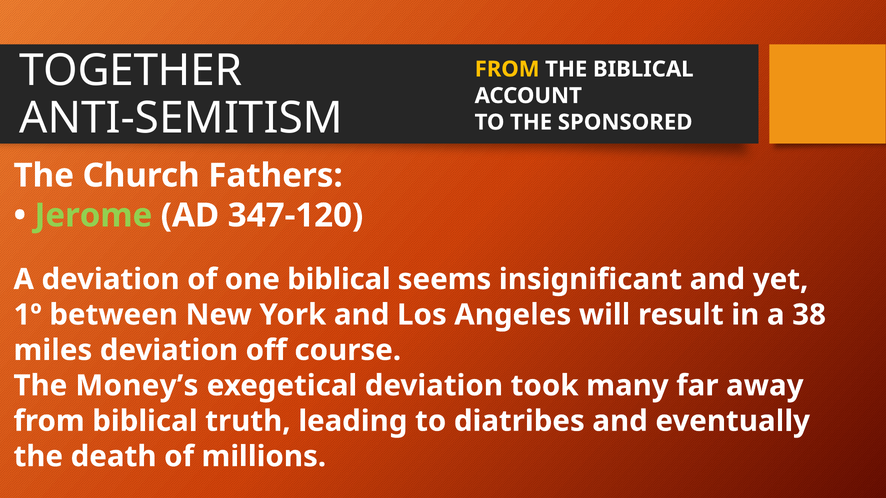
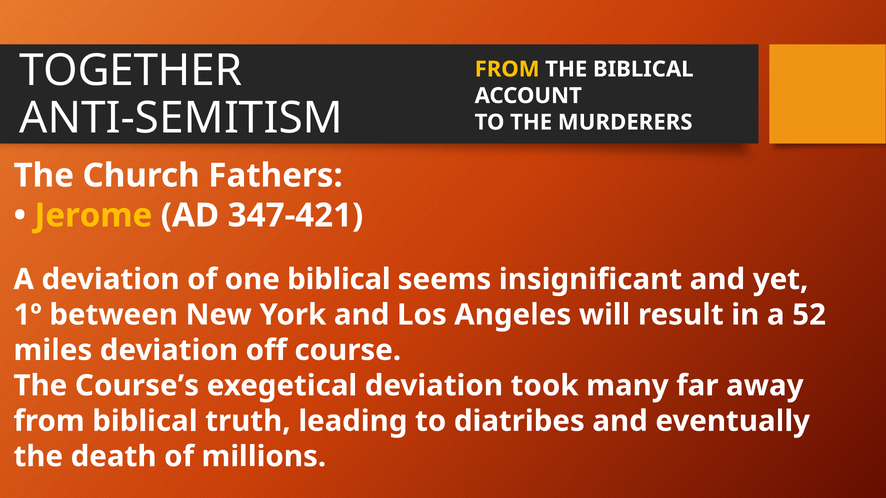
SPONSORED: SPONSORED -> MURDERERS (625, 122)
Jerome colour: light green -> yellow (93, 216)
347-120: 347-120 -> 347-421 (296, 216)
38: 38 -> 52 (809, 315)
Money’s: Money’s -> Course’s (137, 386)
